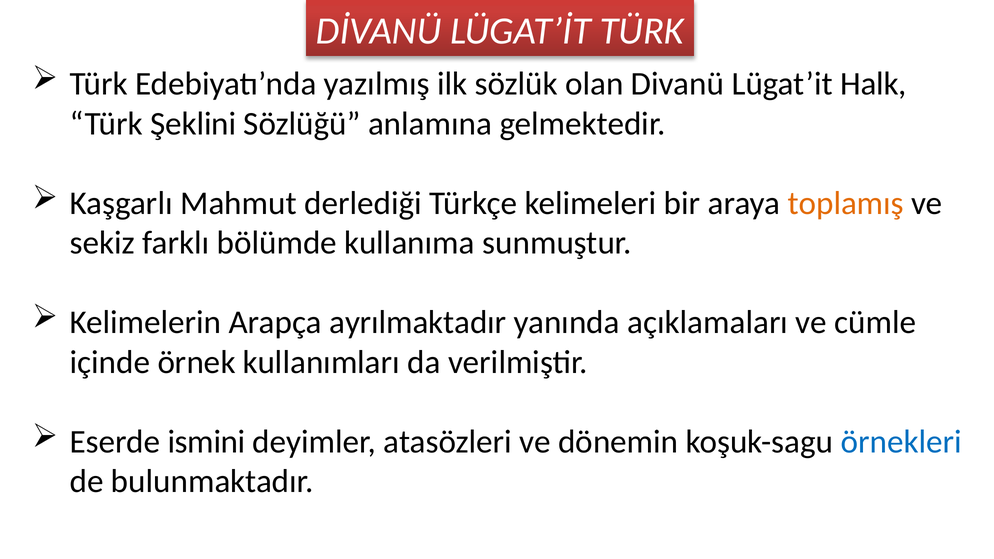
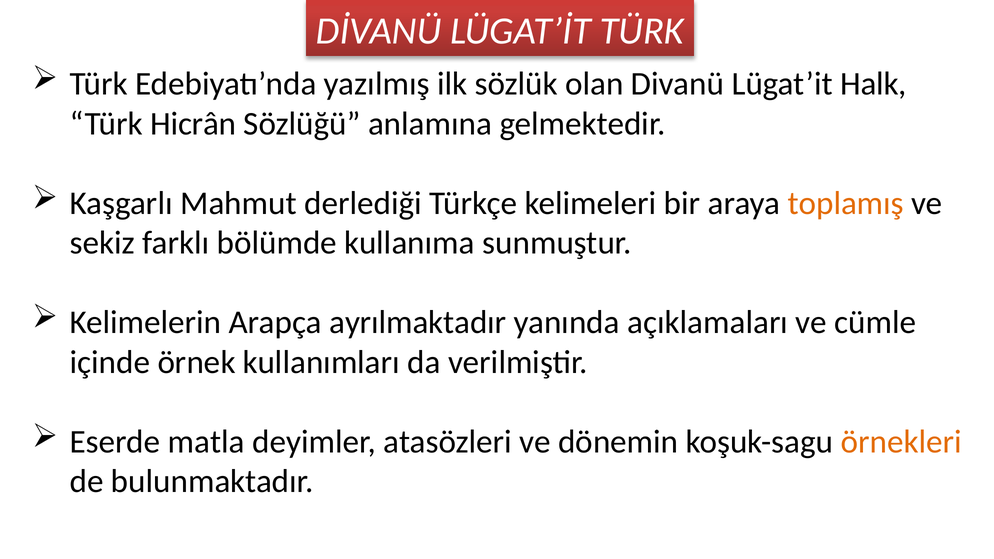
Şeklini: Şeklini -> Hicrân (193, 124)
ismini: ismini -> matla (206, 442)
örnekleri colour: blue -> orange (901, 442)
